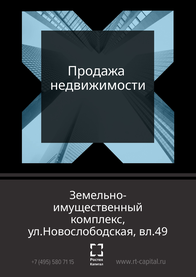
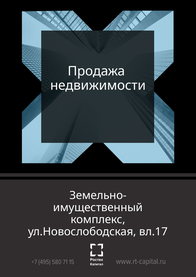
вл.49: вл.49 -> вл.17 (153, 232)
